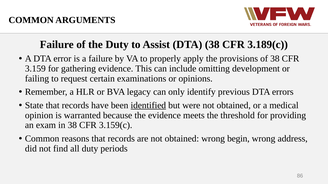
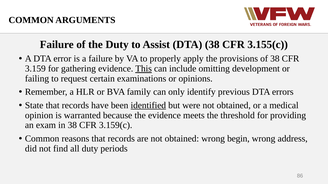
3.189(c: 3.189(c -> 3.155(c (268, 45)
This underline: none -> present (144, 69)
legacy: legacy -> family (139, 92)
